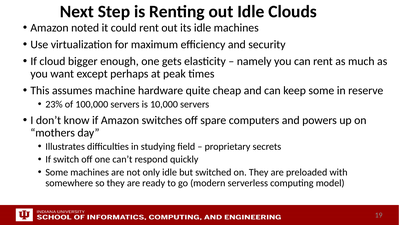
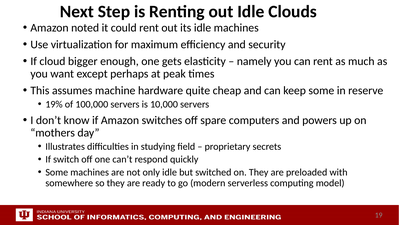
23%: 23% -> 19% (54, 104)
